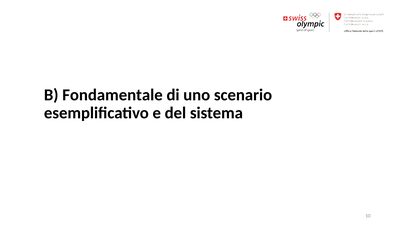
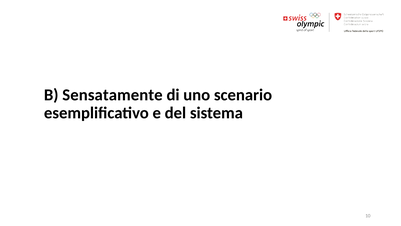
Fondamentale: Fondamentale -> Sensatamente (112, 95)
